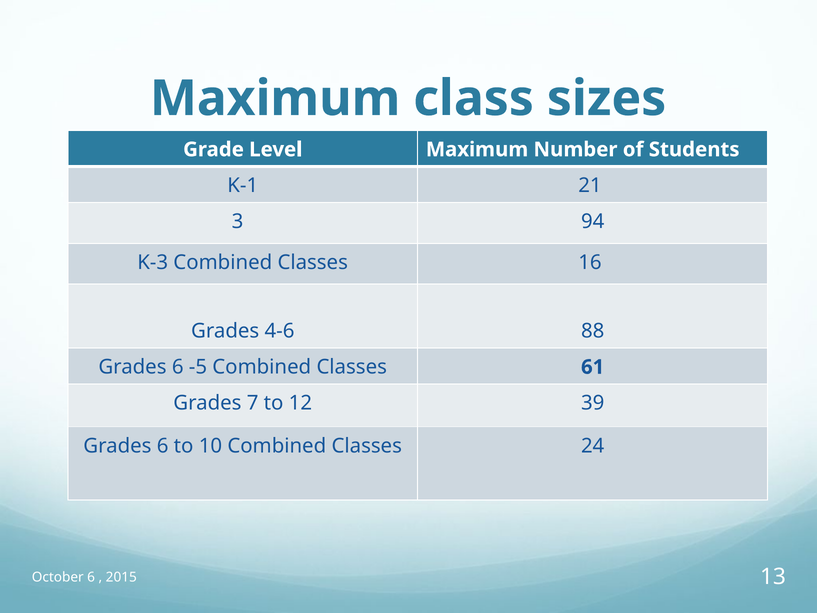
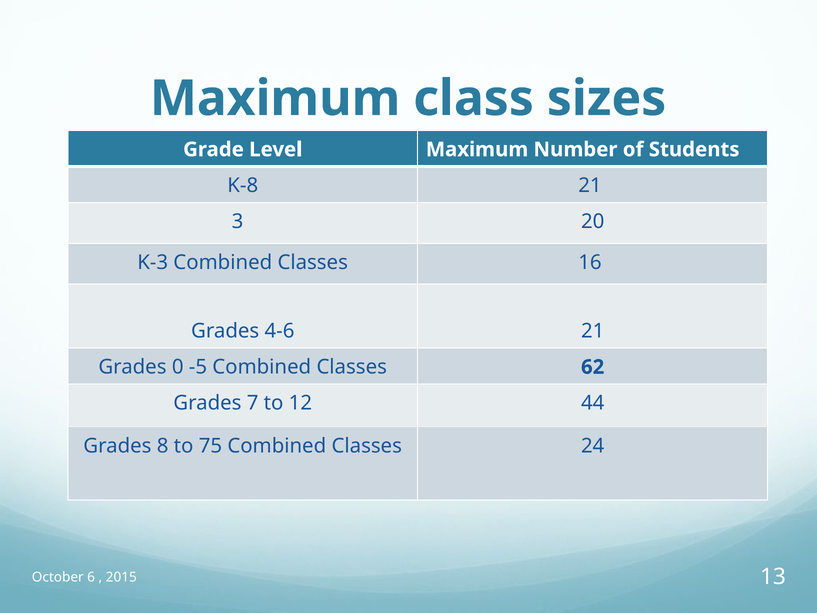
K-1: K-1 -> K-8 (243, 185)
94: 94 -> 20 (593, 221)
4-6 88: 88 -> 21 (593, 331)
6: 6 -> 0 (178, 367)
61: 61 -> 62 (593, 367)
39: 39 -> 44 (593, 403)
6: 6 -> 8 (163, 446)
10: 10 -> 75 (210, 446)
